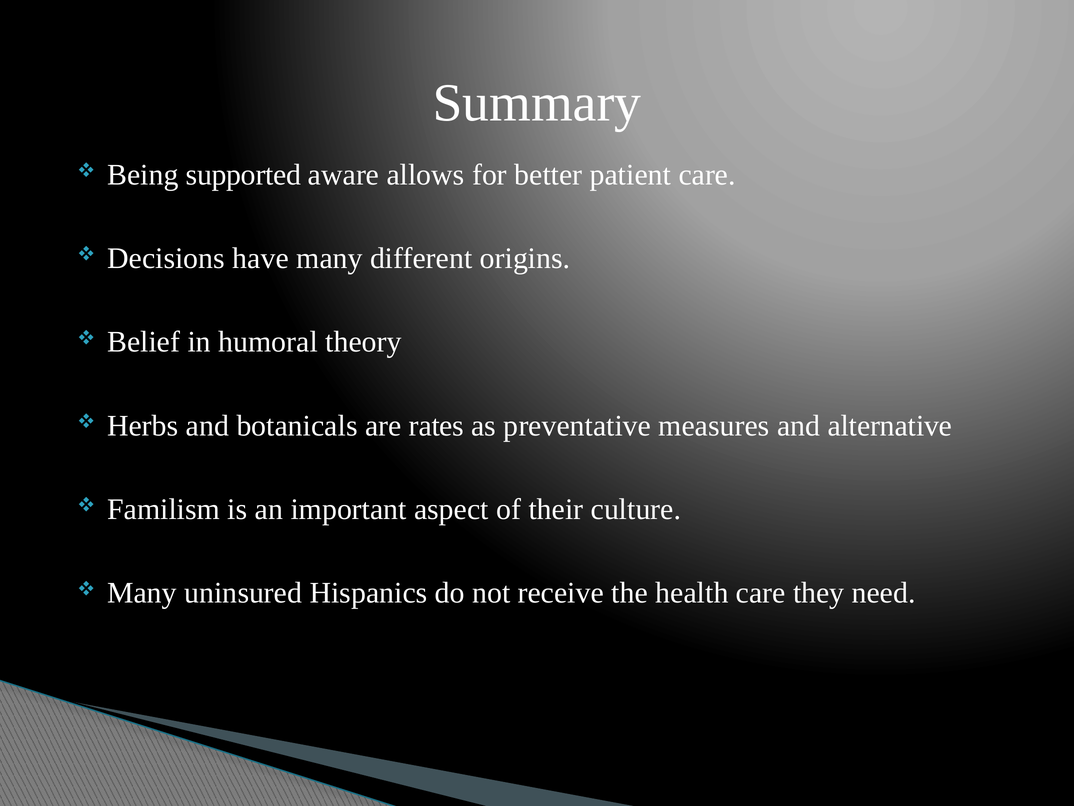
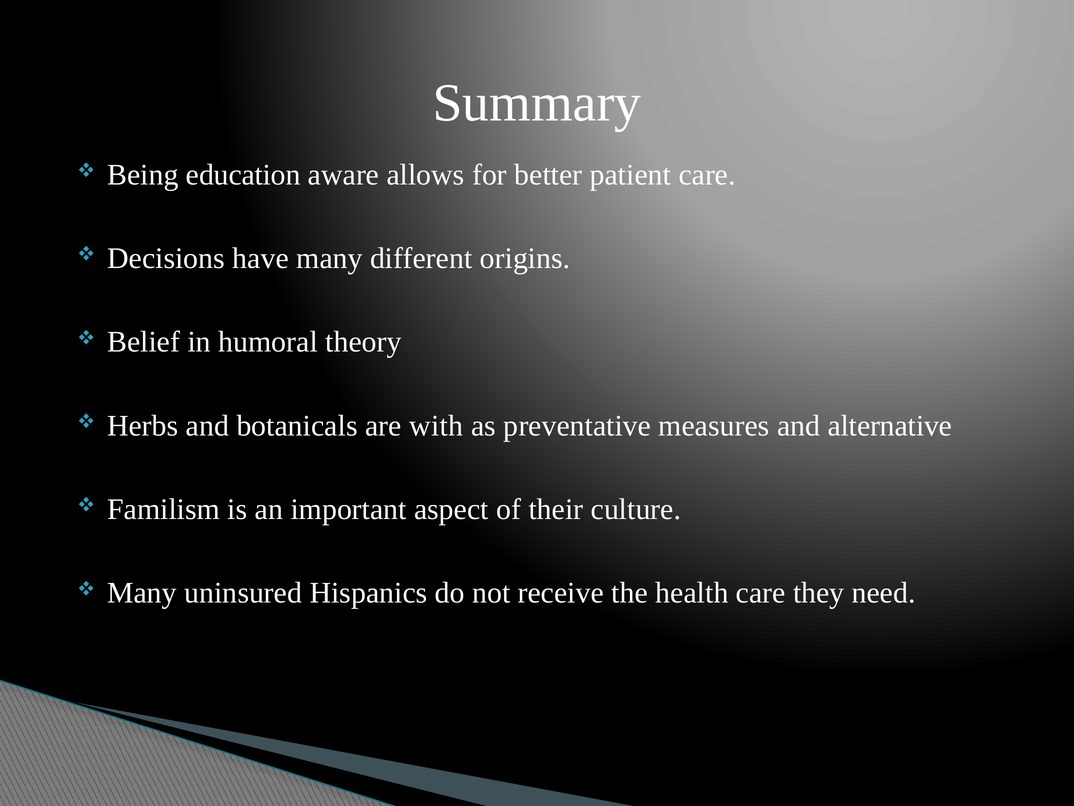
supported: supported -> education (243, 175)
rates: rates -> with (436, 425)
